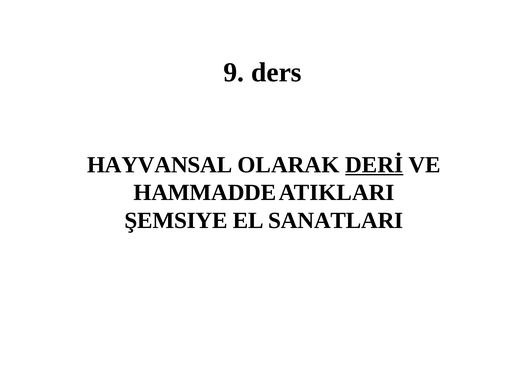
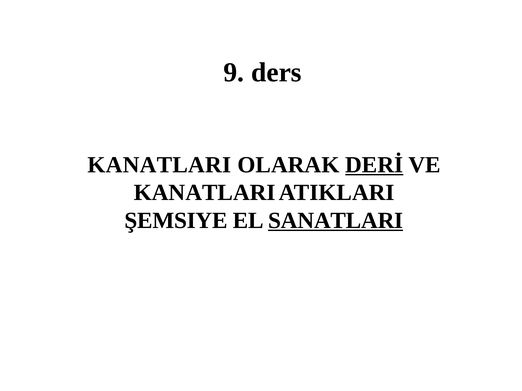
HAYVANSAL: HAYVANSAL -> KANATLARI (159, 165)
HAMMADDE: HAMMADDE -> KANATLARI (205, 193)
SANATLARI underline: none -> present (336, 221)
